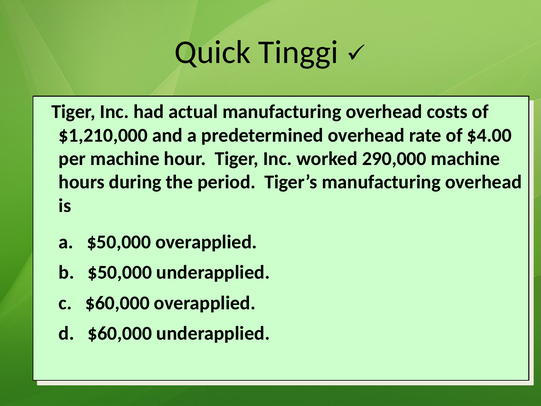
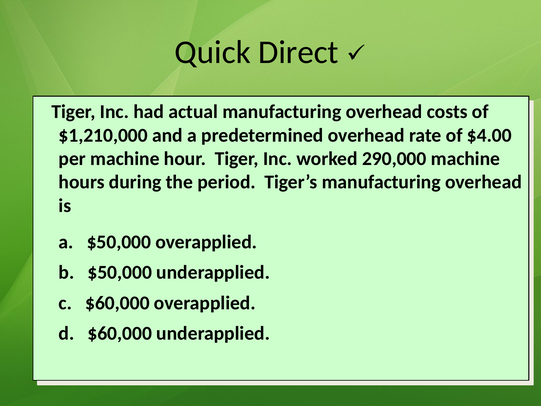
Tinggi: Tinggi -> Direct (298, 52)
